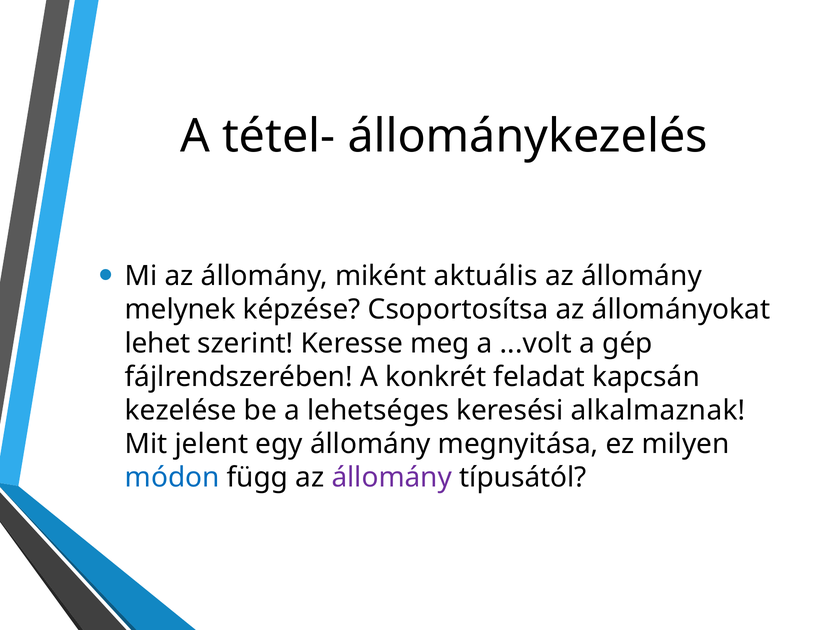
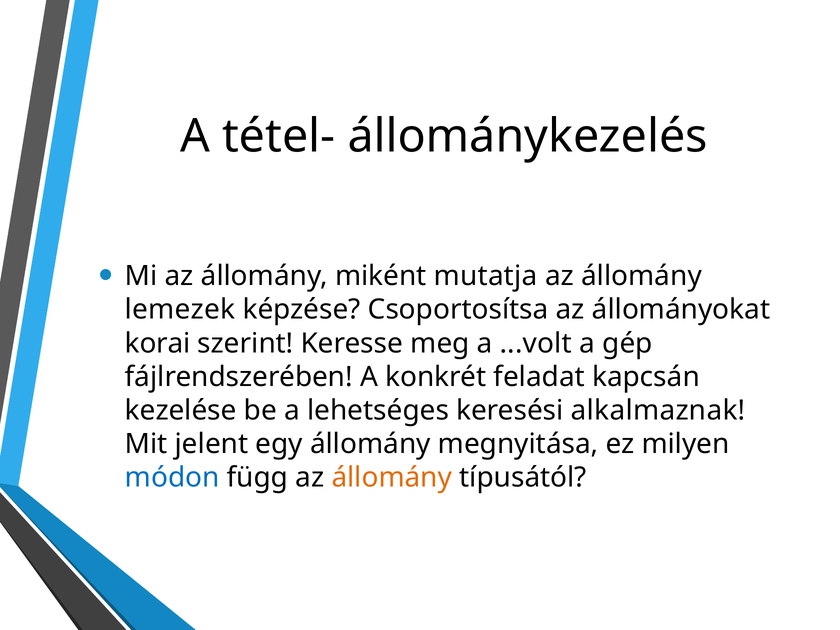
aktuális: aktuális -> mutatja (486, 276)
melynek: melynek -> lemezek (180, 310)
lehet: lehet -> korai (158, 343)
állomány colour: purple -> orange (392, 478)
